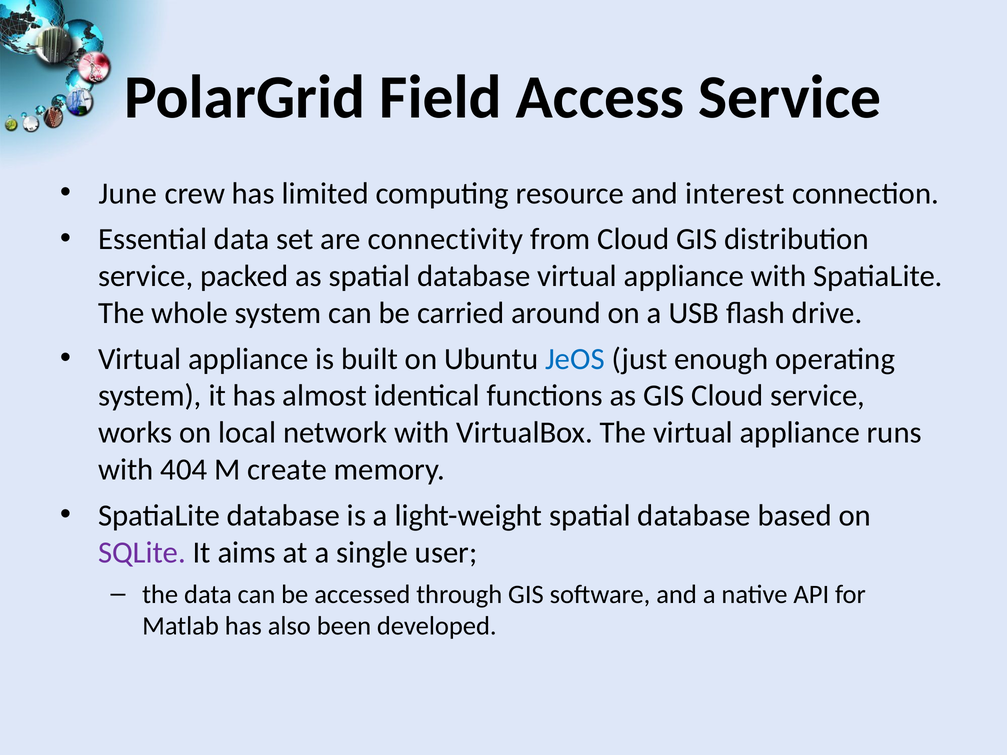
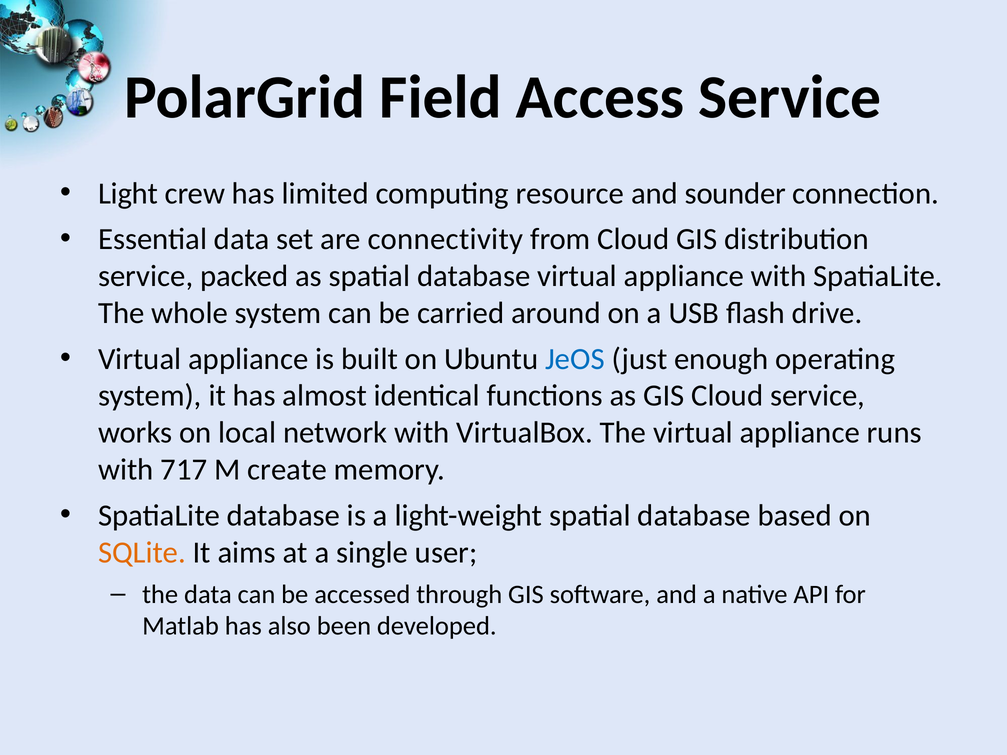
June: June -> Light (128, 193)
interest: interest -> sounder (735, 193)
404: 404 -> 717 (184, 470)
SQLite colour: purple -> orange (142, 553)
